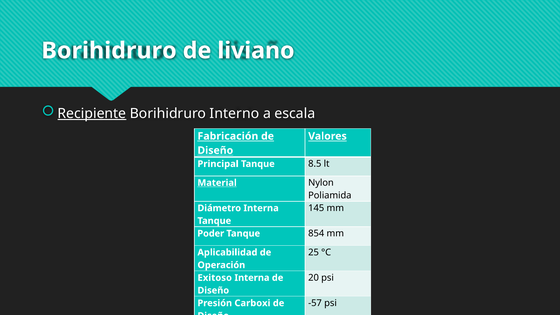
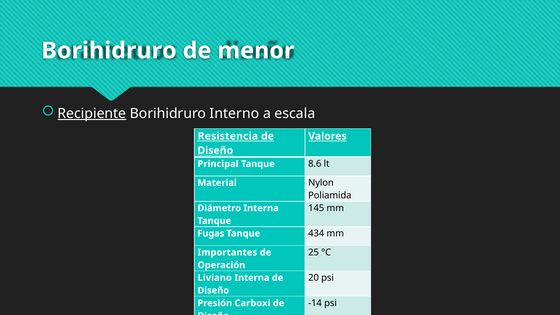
liviano: liviano -> menor (256, 51)
Fabricación: Fabricación -> Resistencia (228, 136)
8.5: 8.5 -> 8.6 (315, 164)
Material underline: present -> none (217, 183)
Poder: Poder -> Fugas (211, 233)
854: 854 -> 434 (316, 233)
Aplicabilidad: Aplicabilidad -> Importantes (227, 252)
Exitoso: Exitoso -> Liviano (215, 278)
-57: -57 -> -14 (315, 303)
